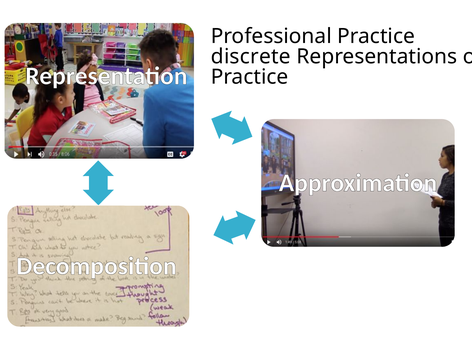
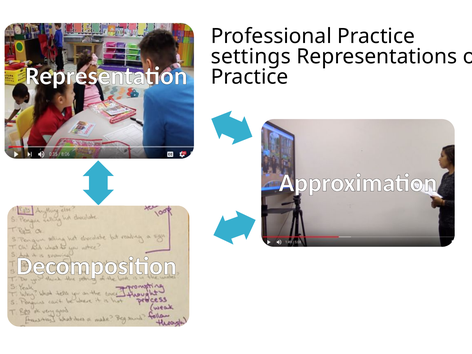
discrete: discrete -> settings (251, 57)
